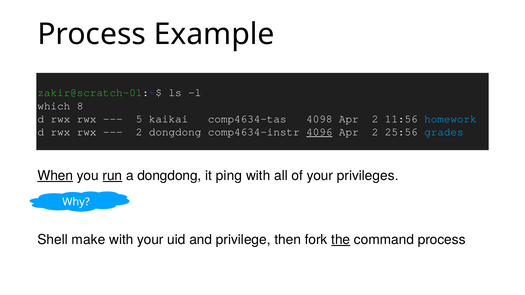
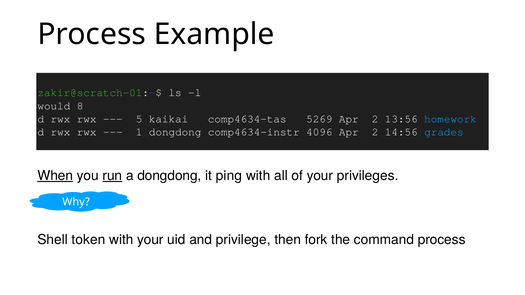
which: which -> would (54, 106)
4098: 4098 -> 5269 (319, 119)
11:56: 11:56 -> 13:56 (401, 119)
2: 2 -> 1 (139, 132)
4096 underline: present -> none (319, 132)
25:56: 25:56 -> 14:56 (401, 132)
make: make -> token (88, 240)
the underline: present -> none (341, 240)
